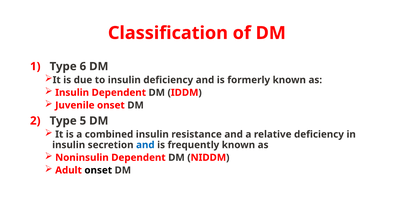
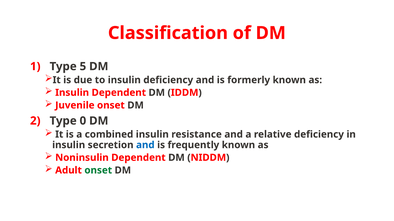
6: 6 -> 5 (83, 67)
5: 5 -> 0 (83, 121)
onset colour: black -> green (98, 171)
